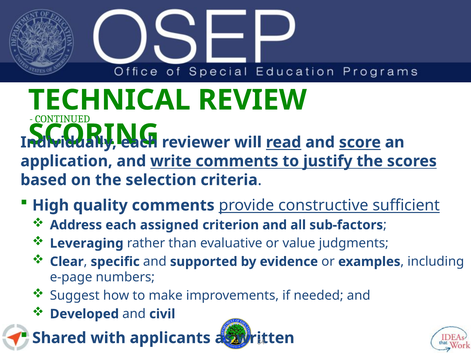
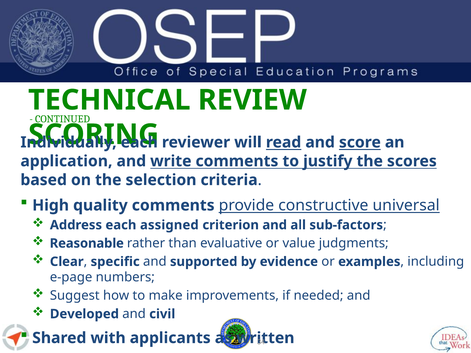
sufficient: sufficient -> universal (406, 205)
Leveraging: Leveraging -> Reasonable (87, 243)
